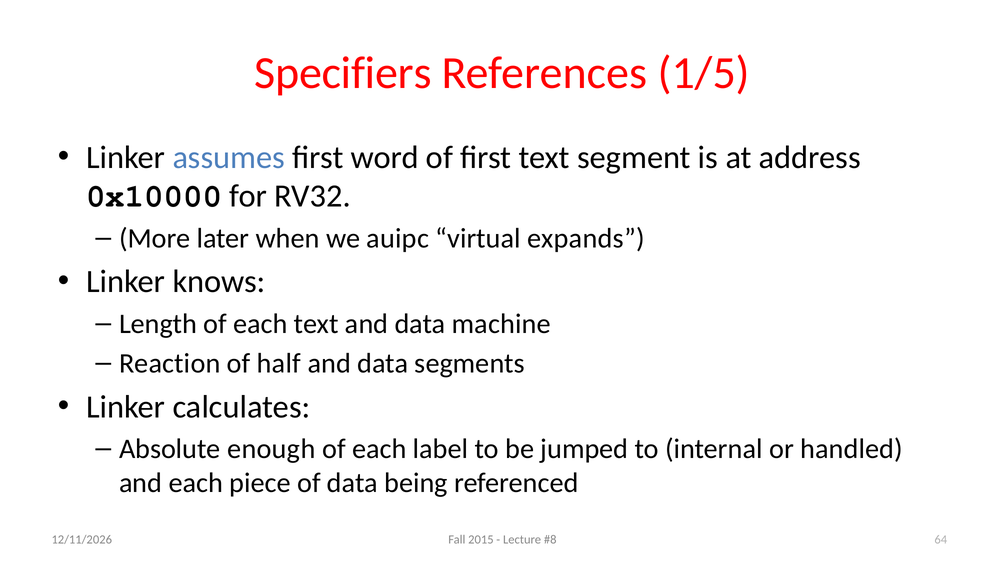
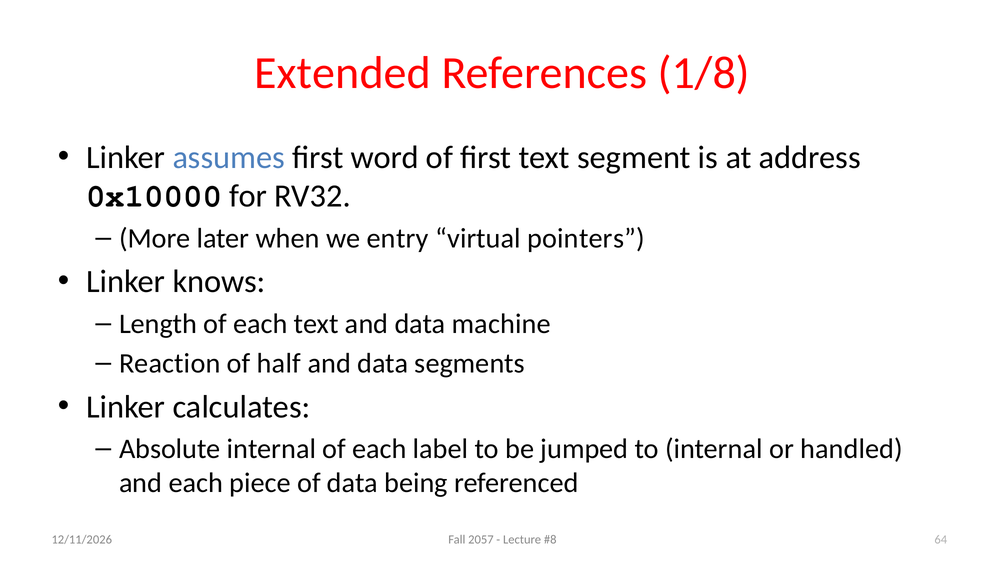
Specifiers: Specifiers -> Extended (343, 73)
1/5: 1/5 -> 1/8 (704, 73)
auipc: auipc -> entry (398, 238)
expands: expands -> pointers (586, 238)
Absolute enough: enough -> internal (271, 449)
2015: 2015 -> 2057 (481, 540)
